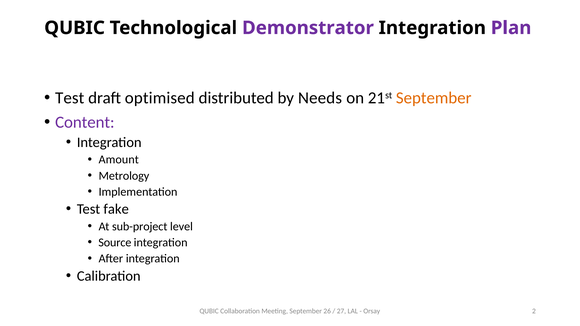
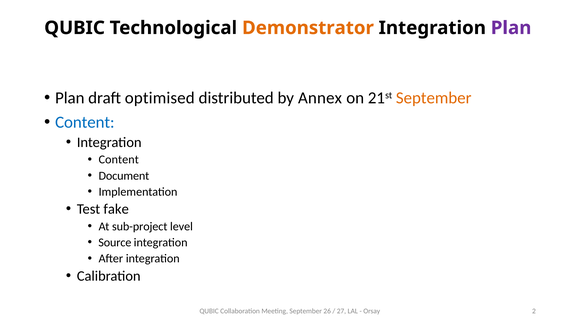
Demonstrator colour: purple -> orange (308, 28)
Test: Test -> Plan (70, 98)
Needs: Needs -> Annex (320, 98)
Content colour: purple -> blue (85, 122)
Amount: Amount -> Content (119, 160)
Metrology: Metrology -> Document (124, 176)
